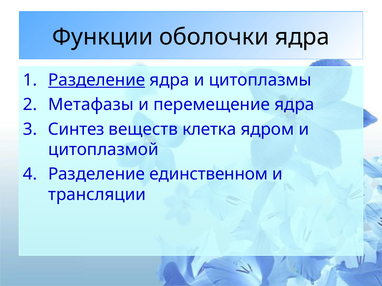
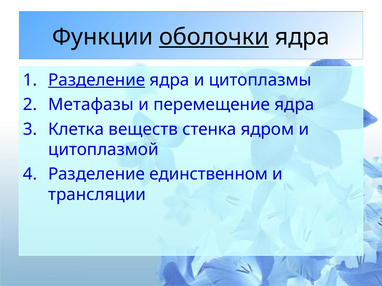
оболочки underline: none -> present (214, 37)
Синтез: Синтез -> Клетка (76, 129)
клетка: клетка -> стенка (209, 129)
